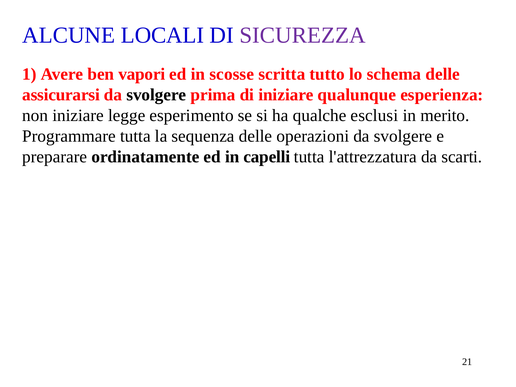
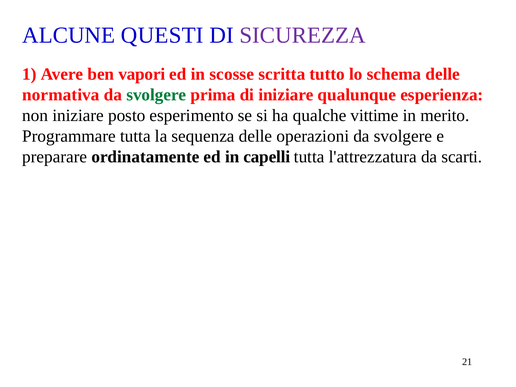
LOCALI: LOCALI -> QUESTI (162, 35)
assicurarsi: assicurarsi -> normativa (61, 95)
svolgere colour: black -> green (156, 95)
legge: legge -> posto (127, 116)
esclusi: esclusi -> vittime (375, 116)
